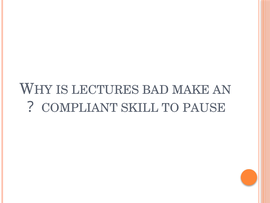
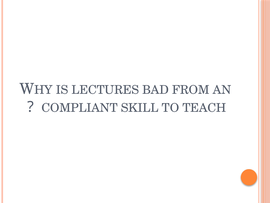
MAKE: MAKE -> FROM (191, 90)
PAUSE: PAUSE -> TEACH (204, 108)
